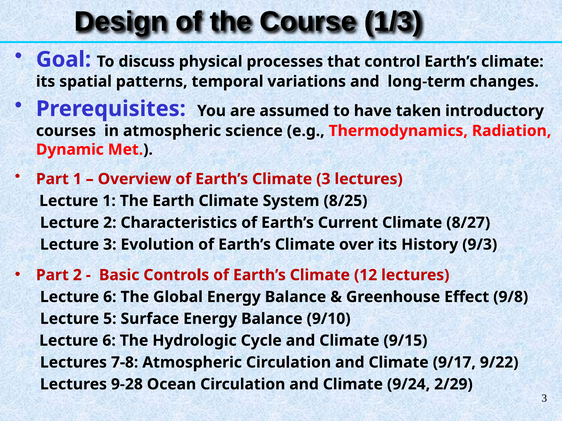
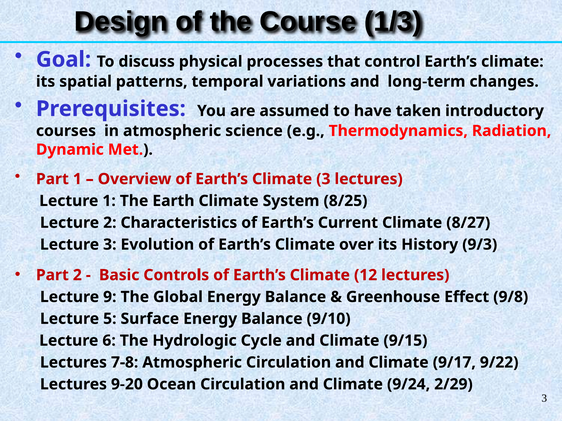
6: 6 -> 9 (110, 297)
9-28: 9-28 -> 9-20 (127, 385)
